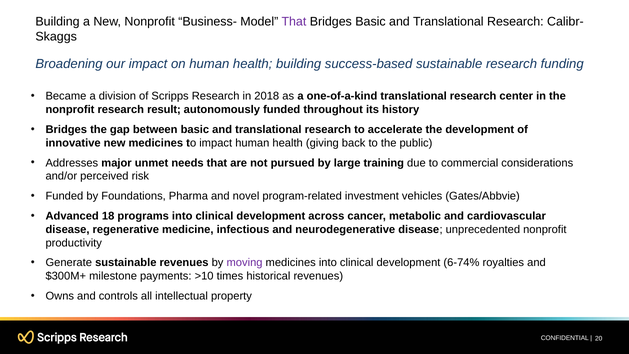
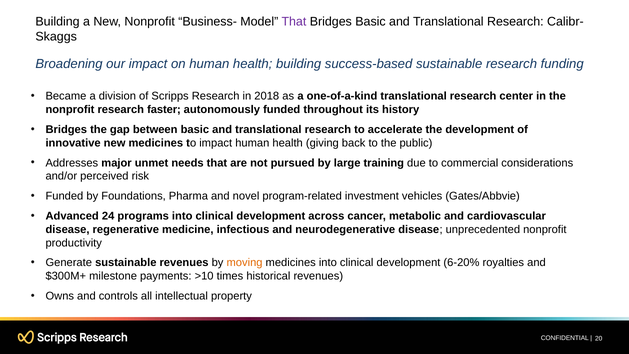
result: result -> faster (164, 110)
18: 18 -> 24 (108, 216)
moving colour: purple -> orange (245, 263)
6-74%: 6-74% -> 6-20% (461, 263)
